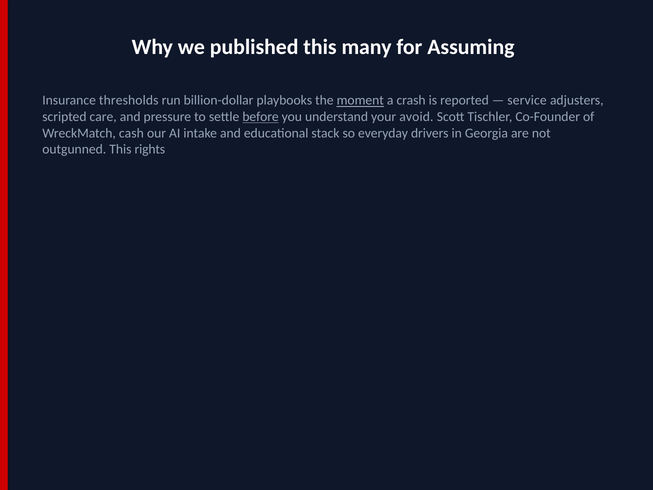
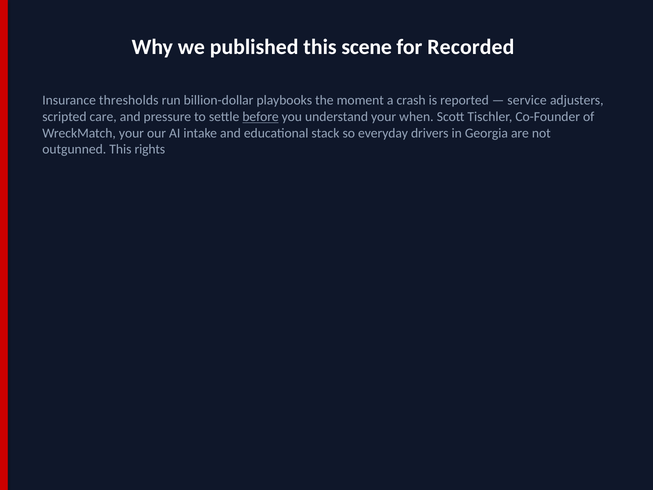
many: many -> scene (367, 47)
Assuming: Assuming -> Recorded (471, 47)
moment underline: present -> none (360, 100)
avoid: avoid -> when (416, 117)
WreckMatch cash: cash -> your (131, 133)
